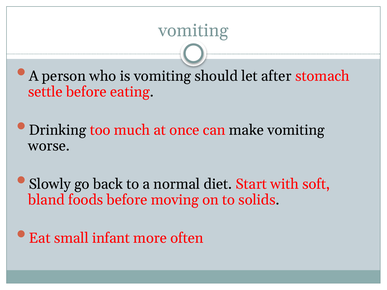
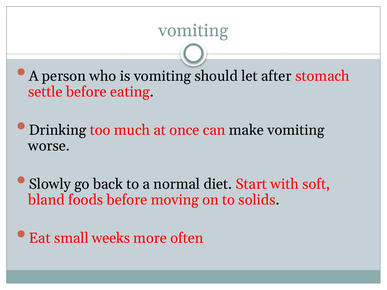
infant: infant -> weeks (111, 238)
